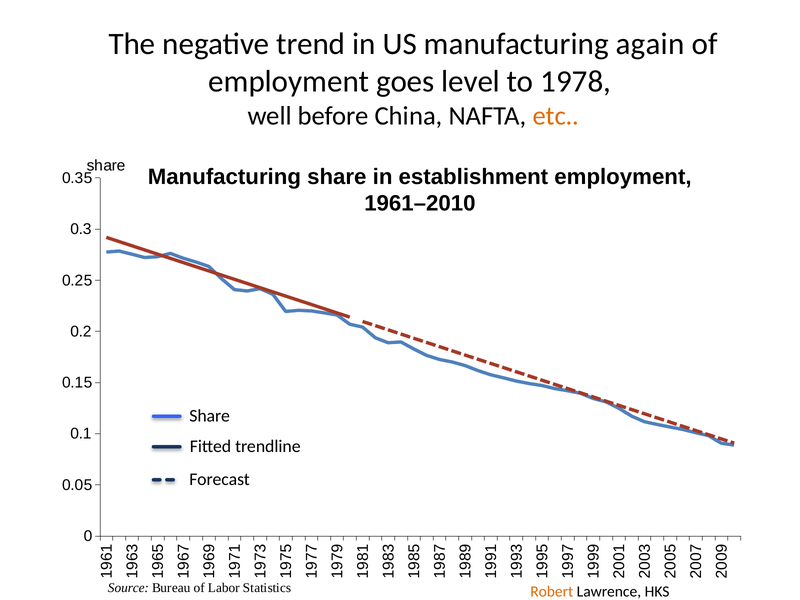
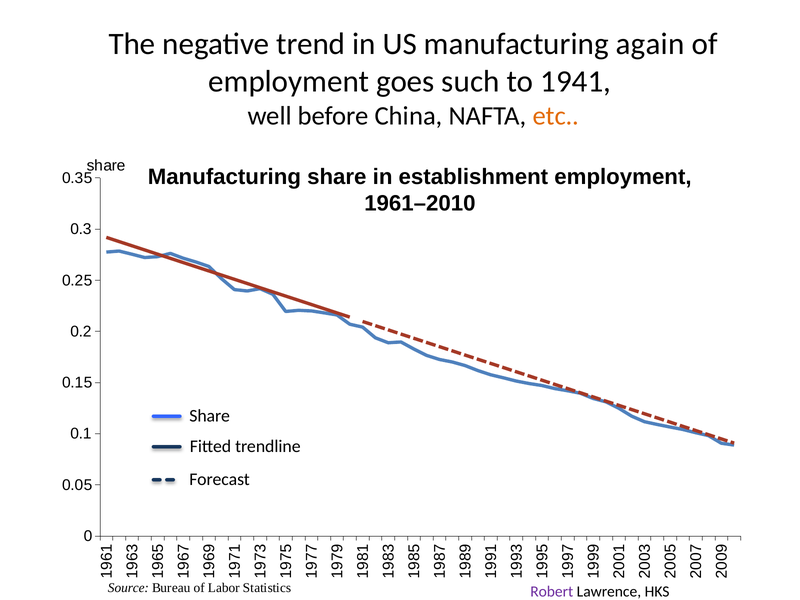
level: level -> such (471, 81)
1978: 1978 -> 1941 (576, 81)
Robert colour: orange -> purple (552, 592)
